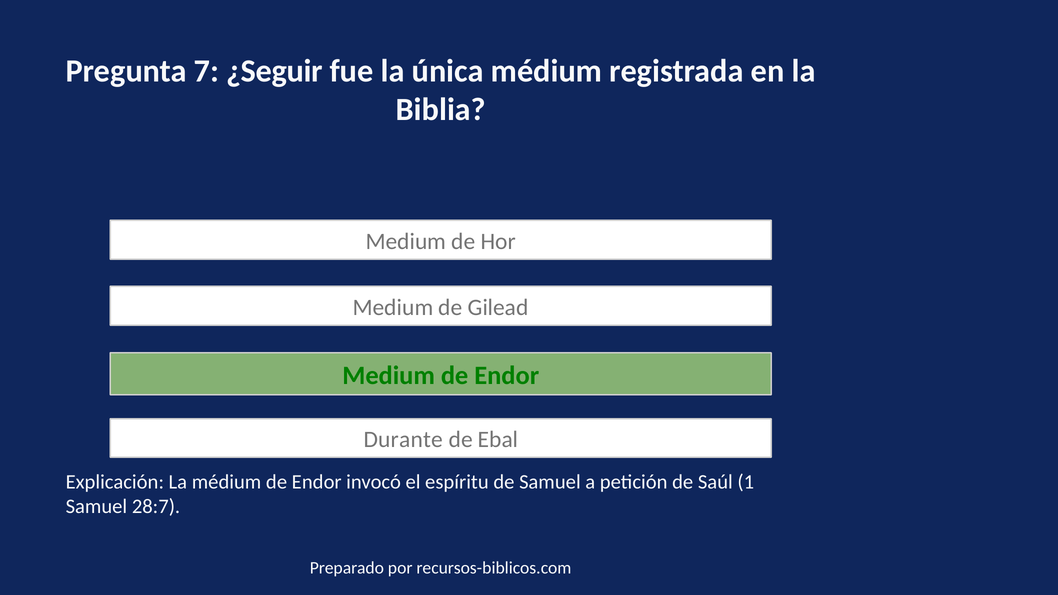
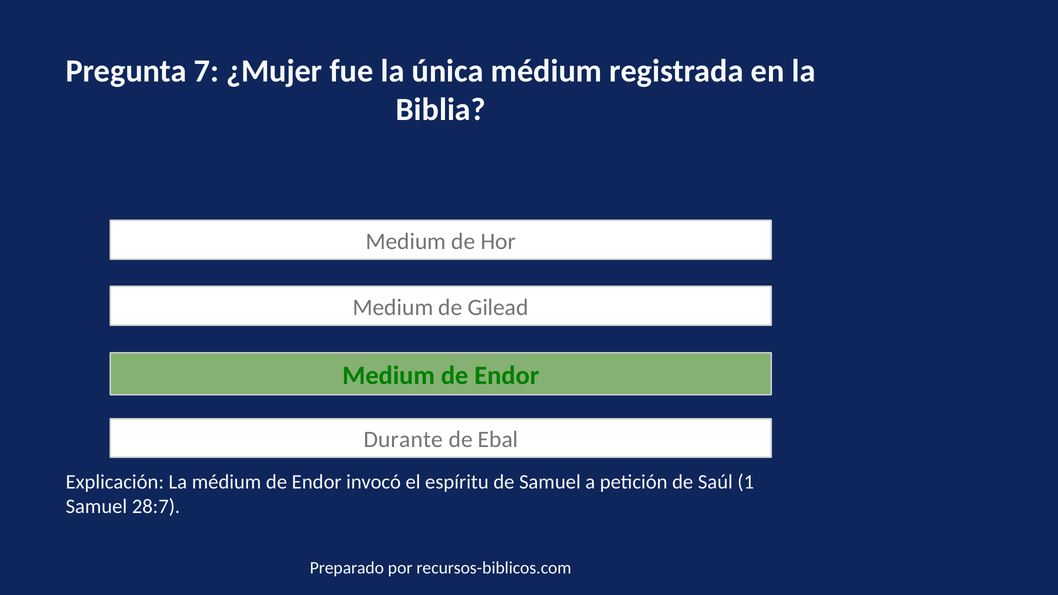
¿Seguir: ¿Seguir -> ¿Mujer (274, 71)
